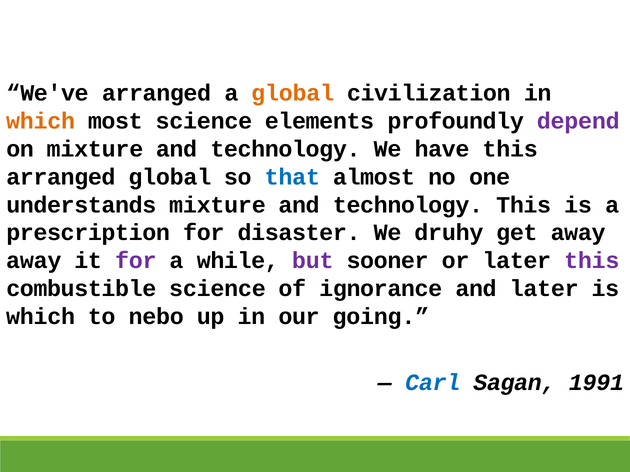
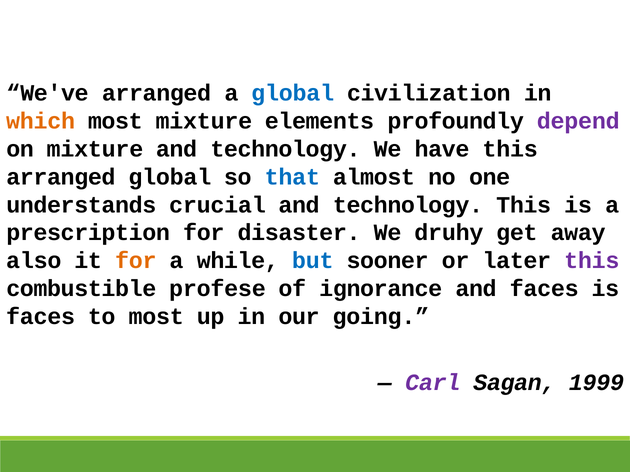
global colour: orange -> blue (293, 93)
most science: science -> mixture (204, 121)
understands mixture: mixture -> crucial (217, 205)
away: away -> also (34, 261)
for colour: purple -> orange (136, 261)
but colour: purple -> blue (313, 261)
combustible science: science -> profese (217, 289)
and later: later -> faces (544, 289)
which: which -> faces (41, 317)
to nebo: nebo -> most (156, 317)
Carl colour: blue -> purple (433, 383)
1991: 1991 -> 1999 (596, 383)
